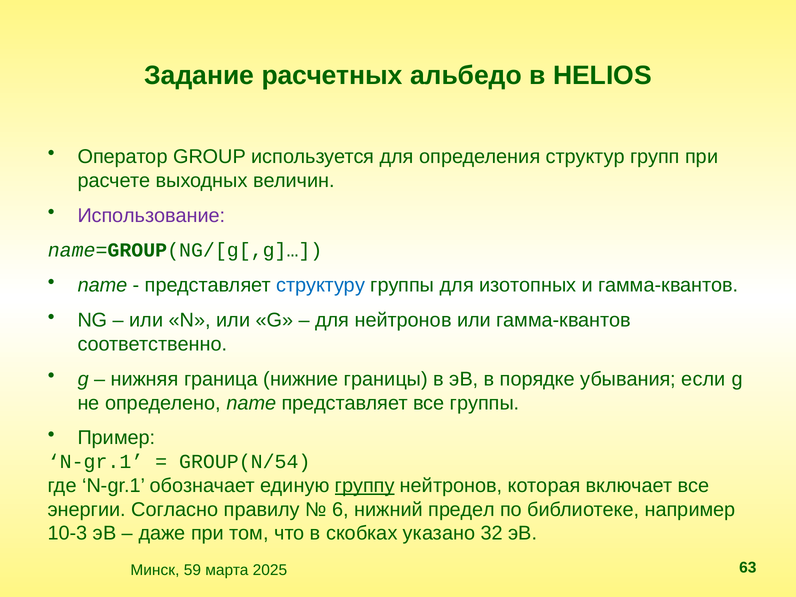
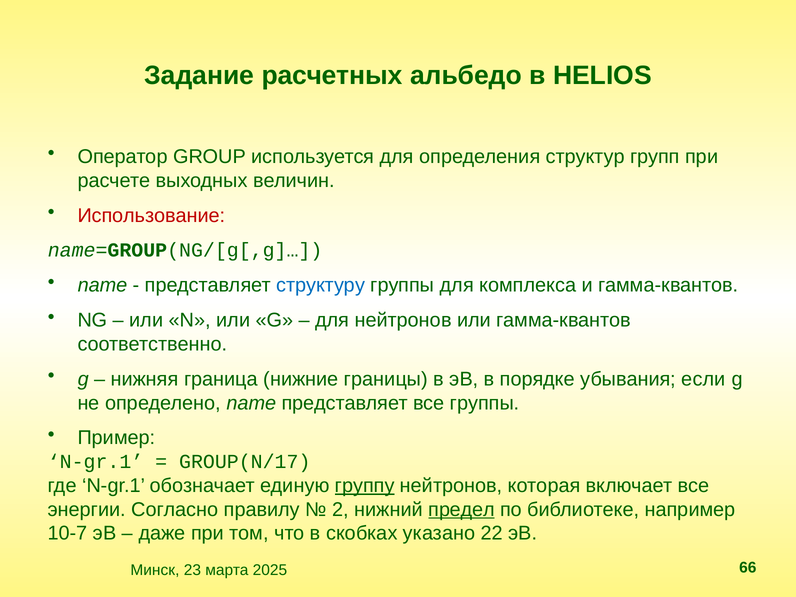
Использование colour: purple -> red (151, 215)
изотопных: изотопных -> комплекса (528, 285)
GROUP(N/54: GROUP(N/54 -> GROUP(N/17 (245, 462)
6: 6 -> 2 (341, 510)
предел underline: none -> present (462, 510)
10-3: 10-3 -> 10-7 (68, 533)
32: 32 -> 22 (492, 533)
59: 59 -> 23 (192, 570)
63: 63 -> 66 (748, 568)
